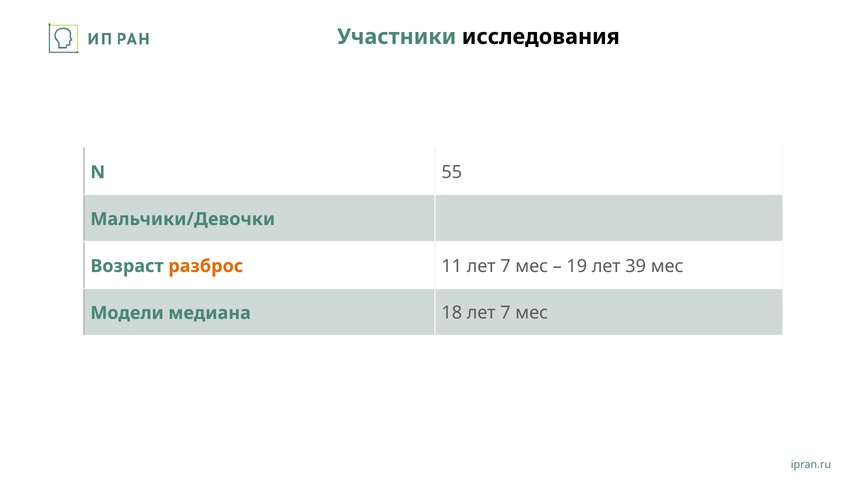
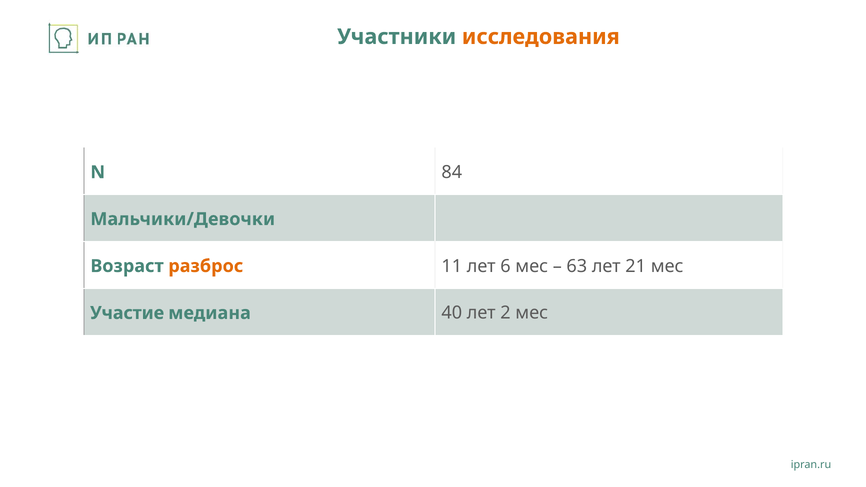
исследования colour: black -> orange (541, 37)
55: 55 -> 84 (452, 172)
11 лет 7: 7 -> 6 (505, 266)
19: 19 -> 63 (577, 266)
39: 39 -> 21 (636, 266)
Модели: Модели -> Участие (127, 313)
18: 18 -> 40 (452, 313)
7: 7 -> 2 (505, 313)
